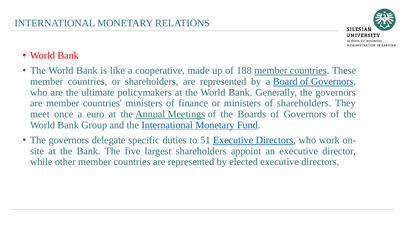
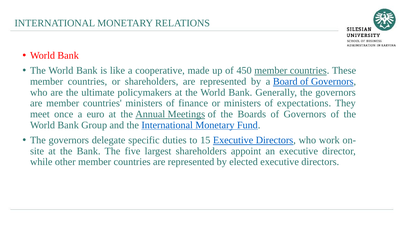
188: 188 -> 450 (244, 71)
of shareholders: shareholders -> expectations (304, 103)
51: 51 -> 15 (205, 140)
